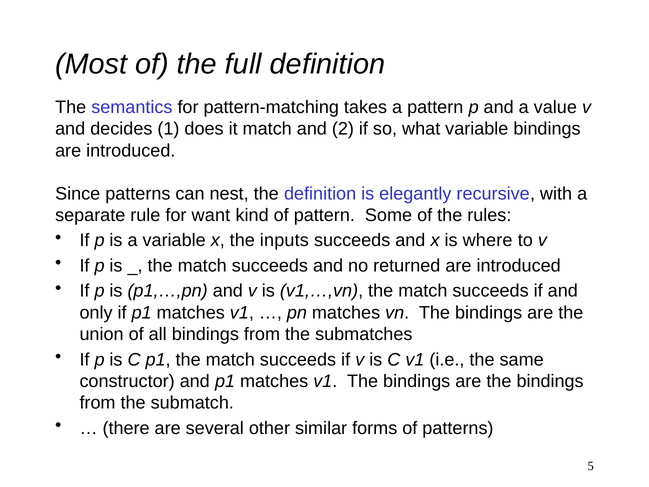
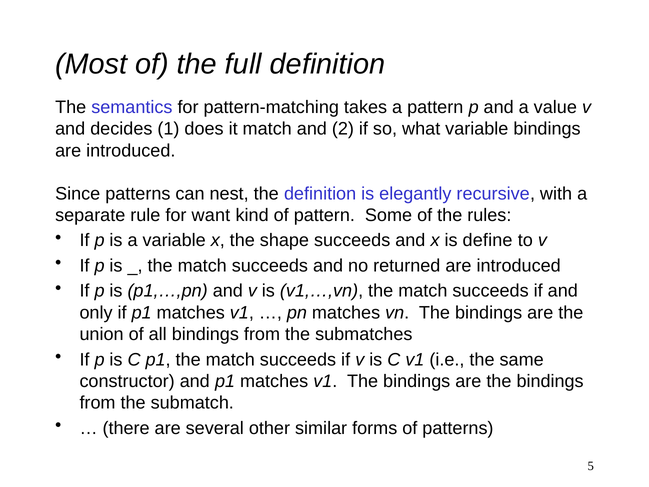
inputs: inputs -> shape (284, 240)
where: where -> define (488, 240)
